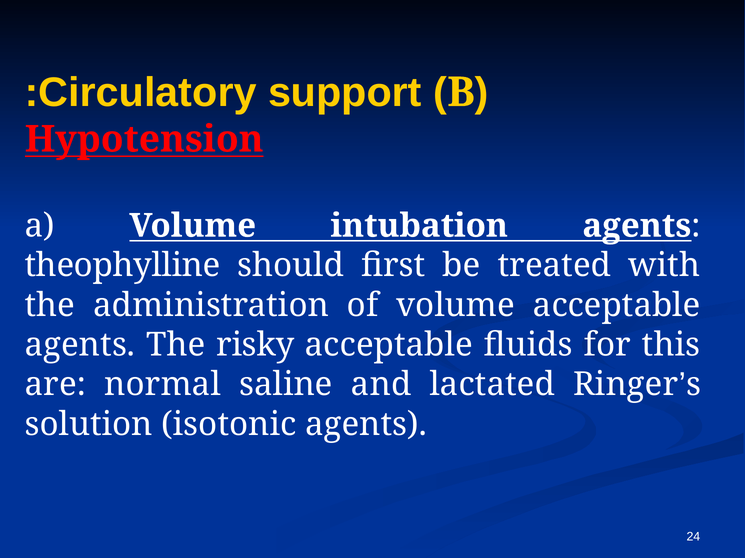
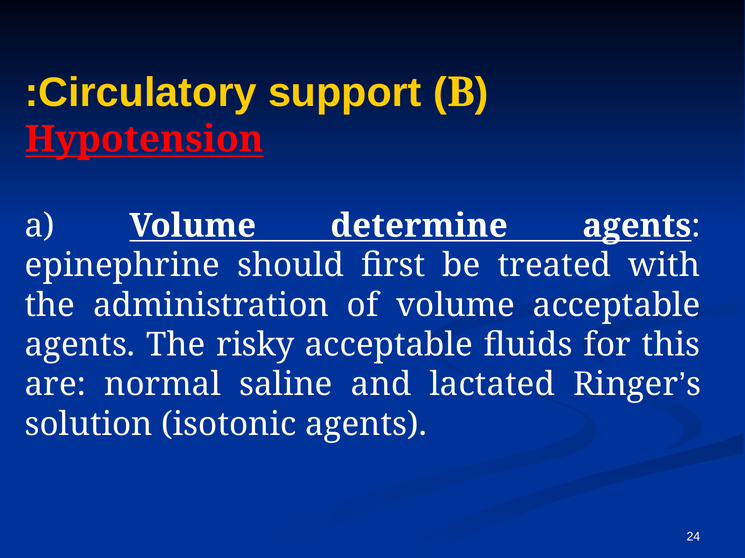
intubation: intubation -> determine (419, 226)
theophylline: theophylline -> epinephrine (122, 266)
